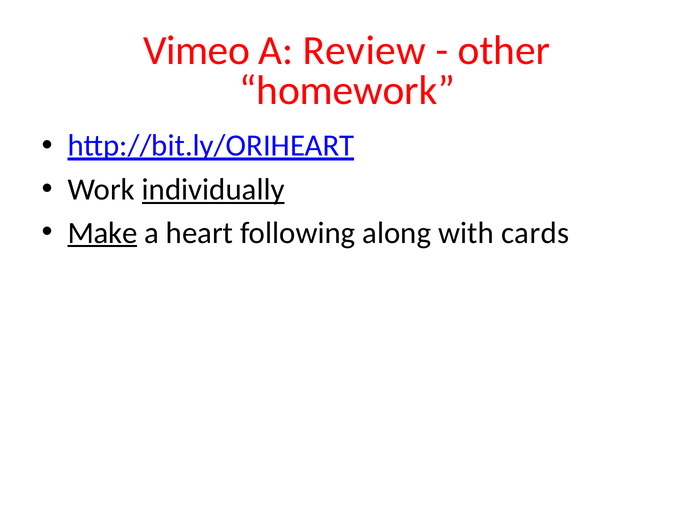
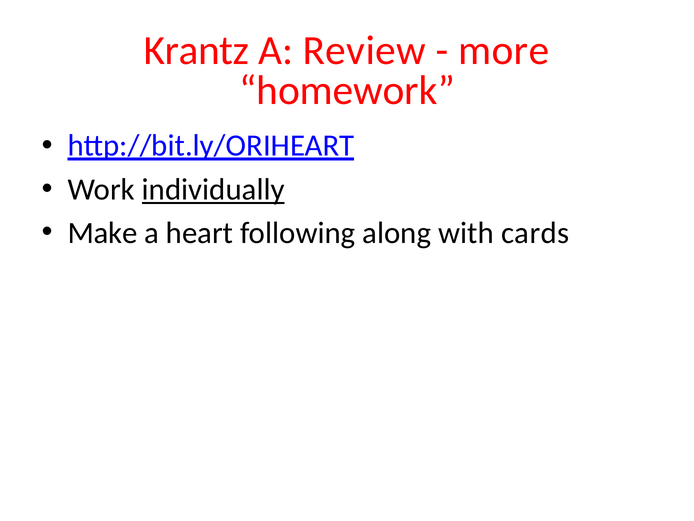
Vimeo: Vimeo -> Krantz (196, 51)
other: other -> more (504, 51)
Make underline: present -> none (103, 233)
